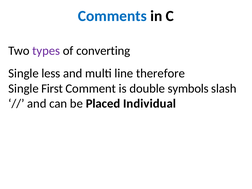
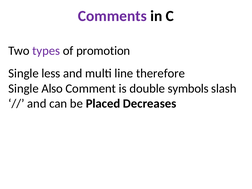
Comments colour: blue -> purple (112, 16)
converting: converting -> promotion (103, 51)
First: First -> Also (52, 88)
Individual: Individual -> Decreases (150, 104)
